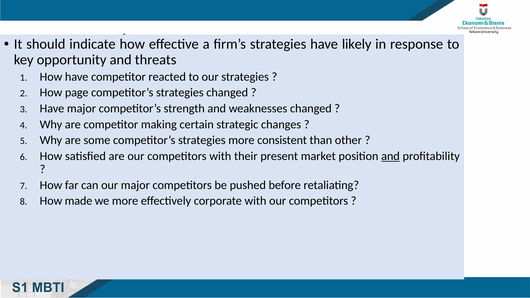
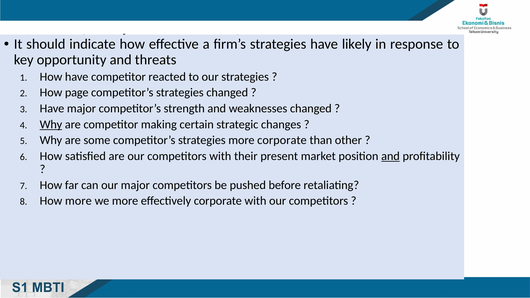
Why underline: none -> present (51, 124)
more consistent: consistent -> corporate (282, 140)
How made: made -> more (78, 201)
